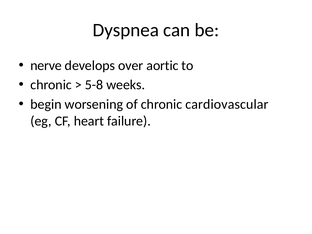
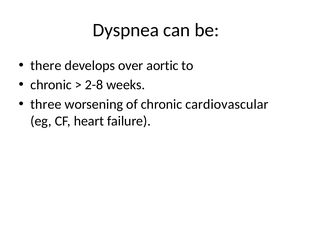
nerve: nerve -> there (46, 65)
5-8: 5-8 -> 2-8 (94, 85)
begin: begin -> three (46, 104)
